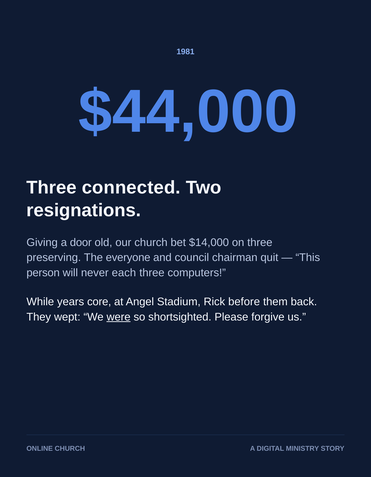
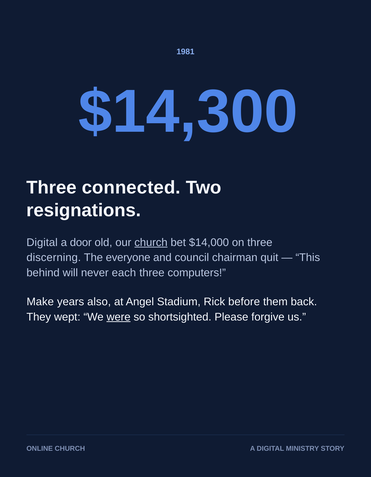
$44,000: $44,000 -> $14,300 (188, 112)
Giving: Giving -> Digital (42, 242)
church underline: none -> present (151, 242)
preserving: preserving -> discerning (54, 258)
person: person -> behind (43, 273)
While: While -> Make (40, 302)
core: core -> also (99, 302)
